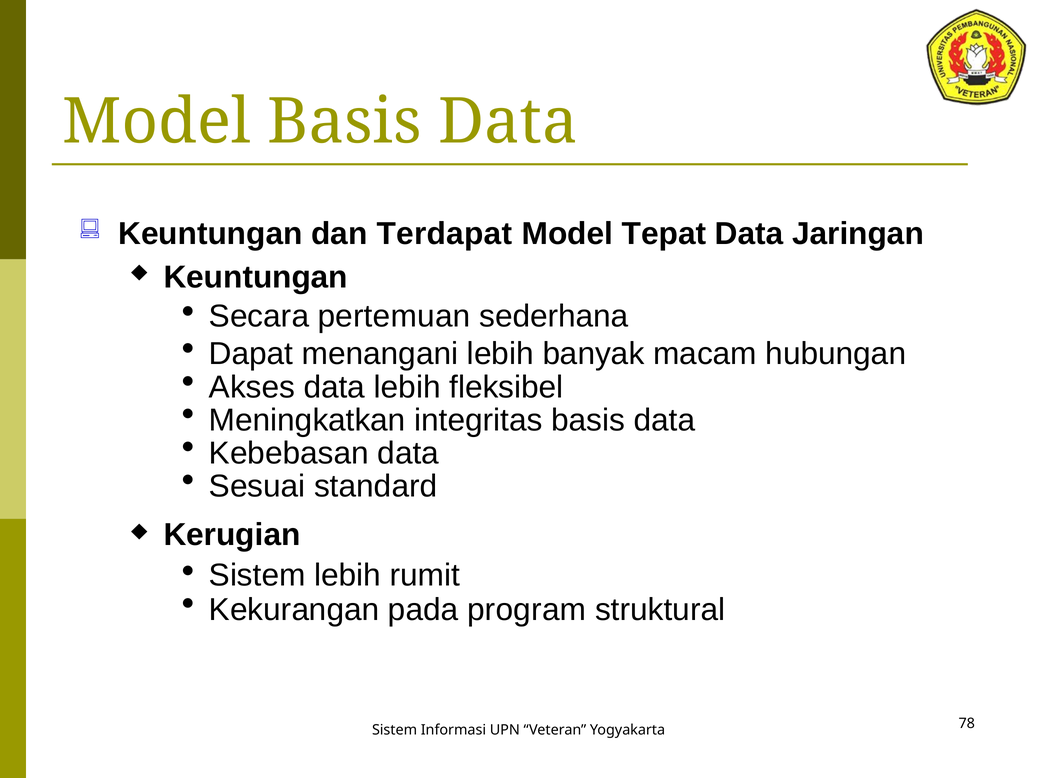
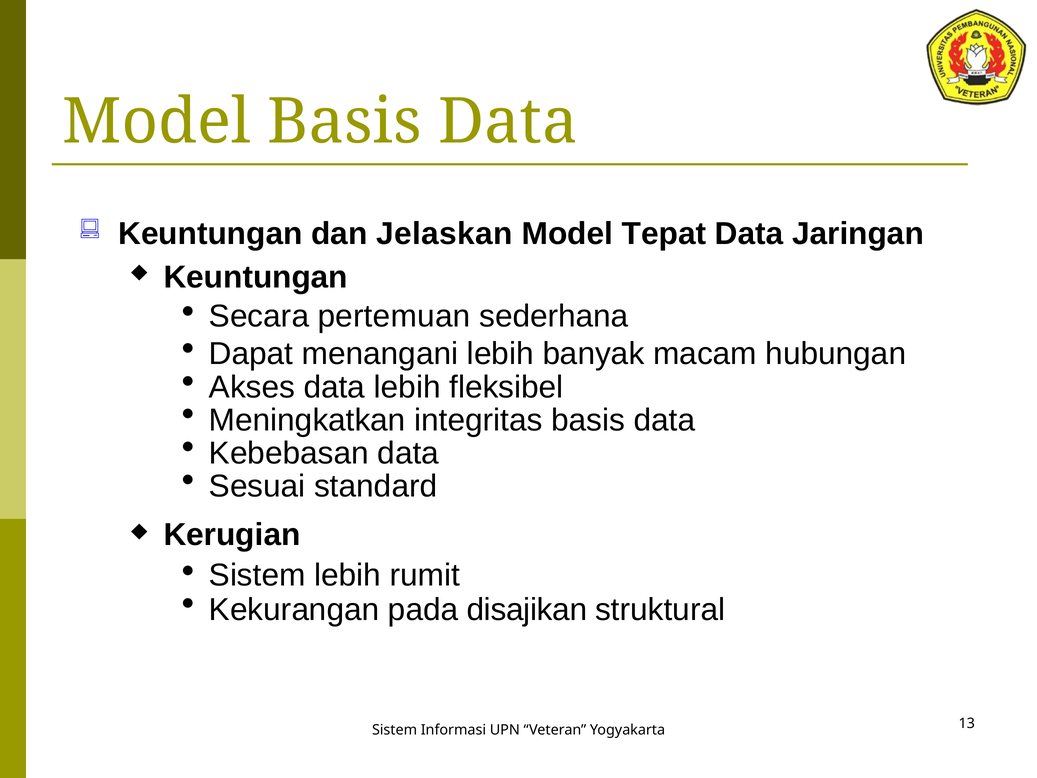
Terdapat: Terdapat -> Jelaskan (444, 234)
program: program -> disajikan (527, 610)
78: 78 -> 13 (967, 723)
